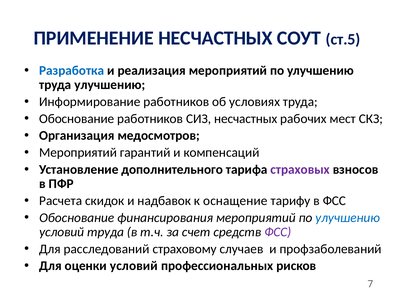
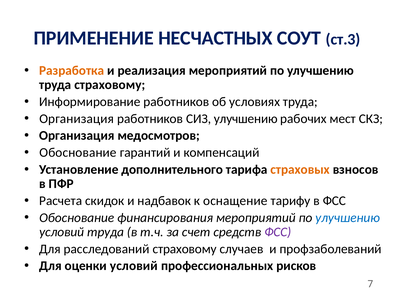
ст.5: ст.5 -> ст.3 (343, 39)
Разработка colour: blue -> orange (72, 70)
труда улучшению: улучшению -> страховому (110, 85)
Обоснование: Обоснование -> Организация (77, 119)
СИЗ несчастных: несчастных -> улучшению (246, 119)
Мероприятий: Мероприятий -> Обоснование (78, 152)
страховых colour: purple -> orange (300, 169)
